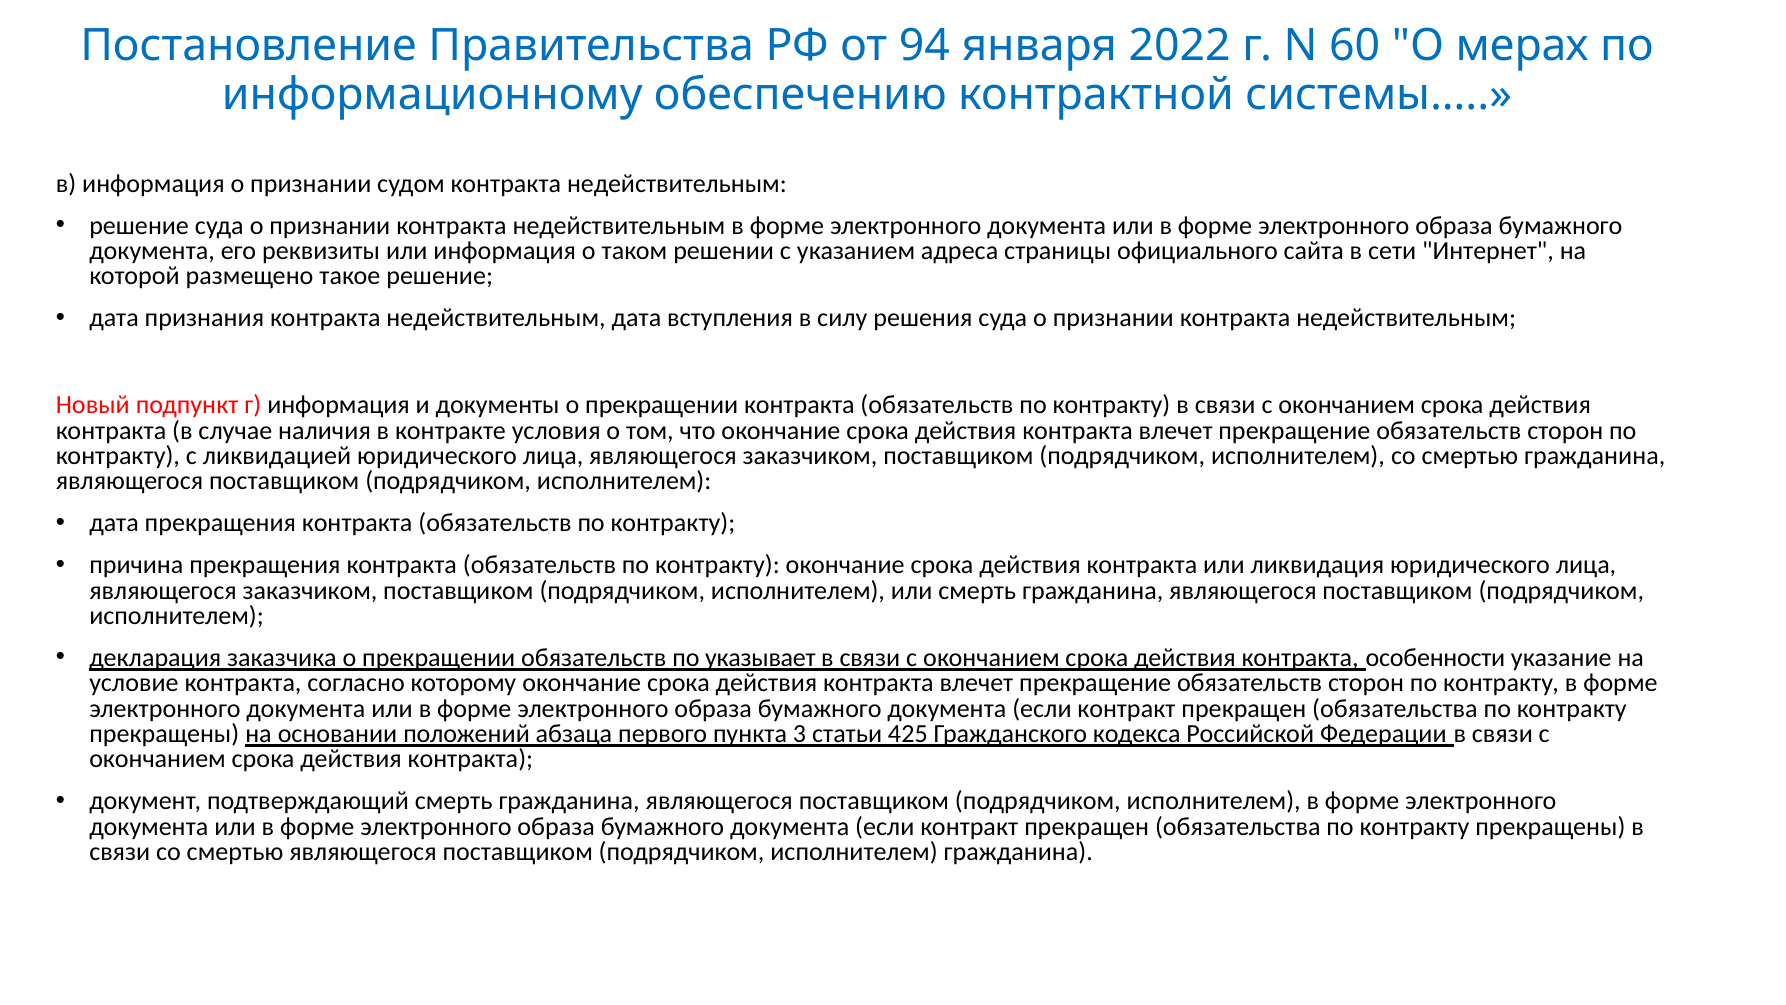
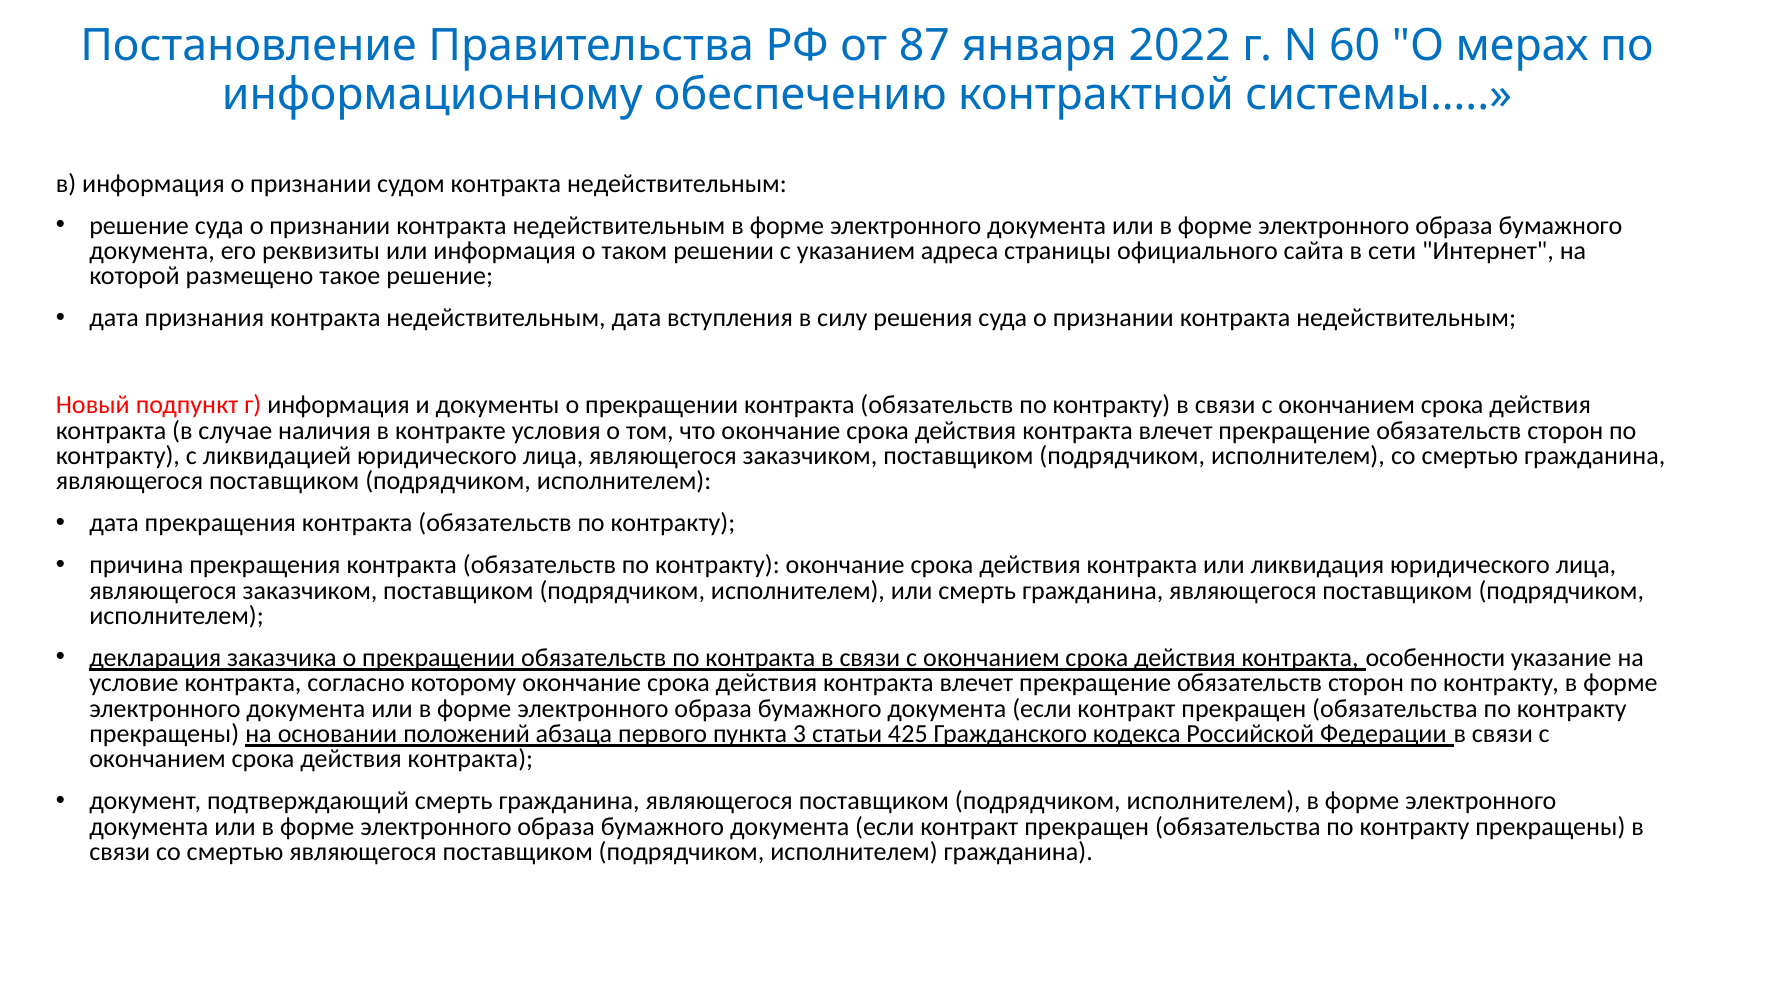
94: 94 -> 87 (924, 46)
по указывает: указывает -> контракта (760, 658)
